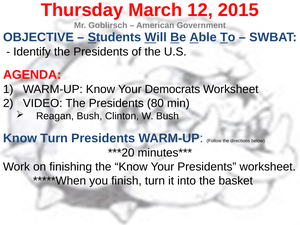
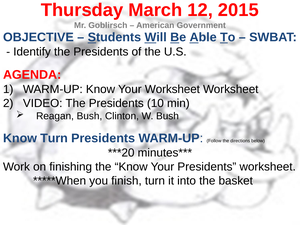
Your Democrats: Democrats -> Worksheet (172, 89)
80: 80 -> 10 (155, 103)
